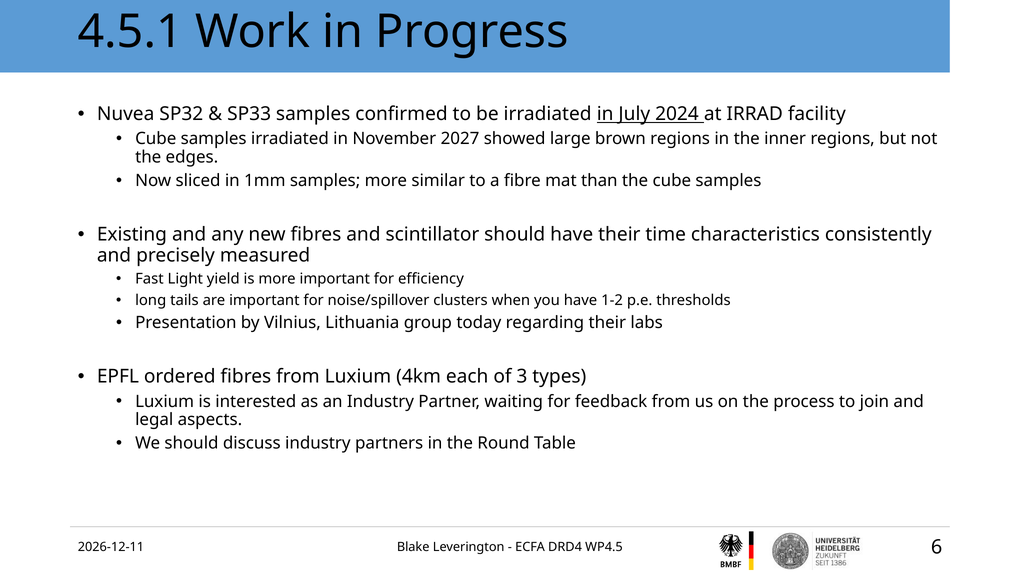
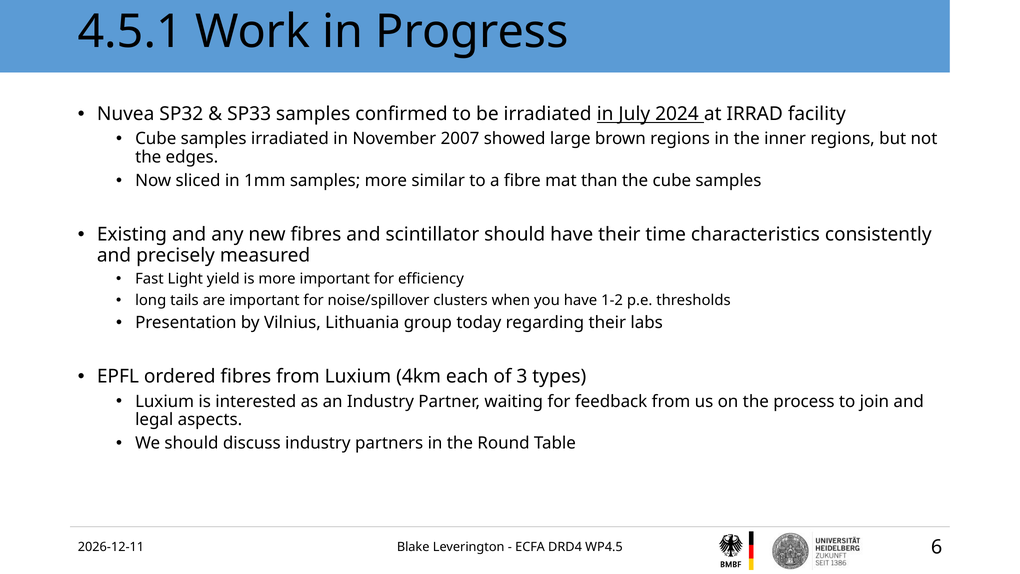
2027: 2027 -> 2007 (460, 139)
